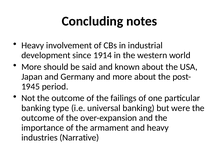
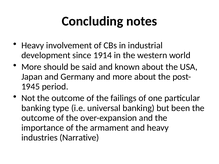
were: were -> been (181, 108)
